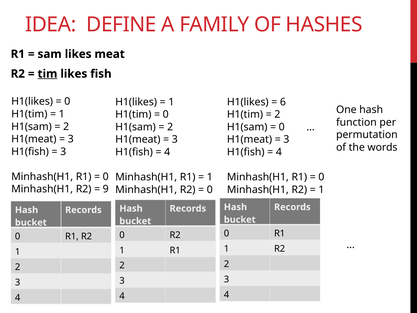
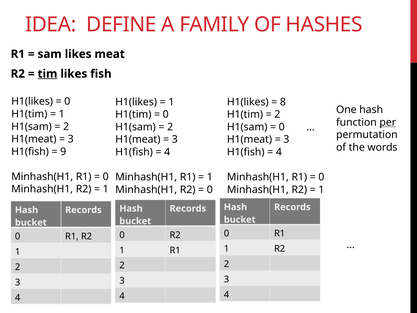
6: 6 -> 8 (283, 102)
per underline: none -> present (388, 122)
3: 3 -> 9 (63, 151)
9: 9 -> 1 (106, 189)
